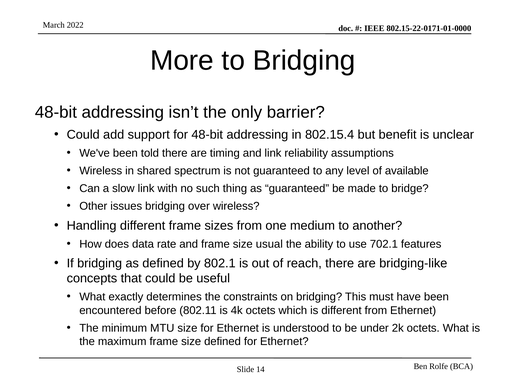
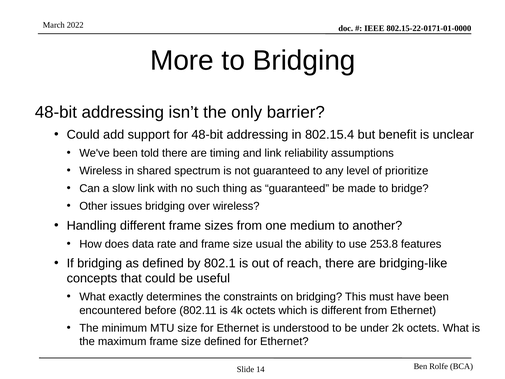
available: available -> prioritize (407, 171)
702.1: 702.1 -> 253.8 (384, 244)
